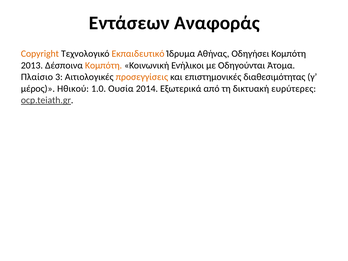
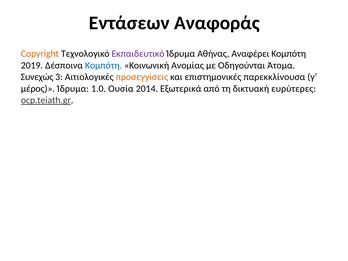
Εκπαιδευτικό colour: orange -> purple (138, 54)
Οδηγήσει: Οδηγήσει -> Αναφέρει (250, 54)
2013: 2013 -> 2019 (32, 65)
Κομπότη colour: orange -> blue (104, 65)
Ενήλικοι: Ενήλικοι -> Ανομίας (188, 65)
Πλαίσιο: Πλαίσιο -> Συνεχώς (37, 77)
διαθεσιμότητας: διαθεσιμότητας -> παρεκκλίνουσα (274, 77)
μέρος Ηθικού: Ηθικού -> Ίδρυμα (73, 89)
